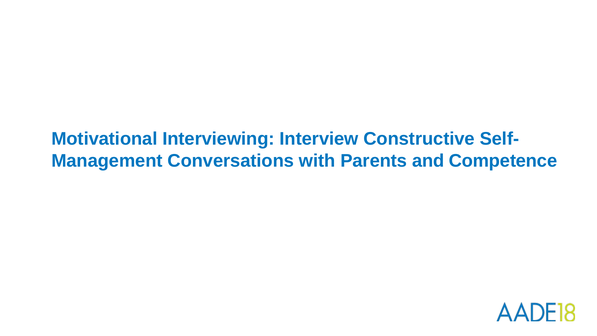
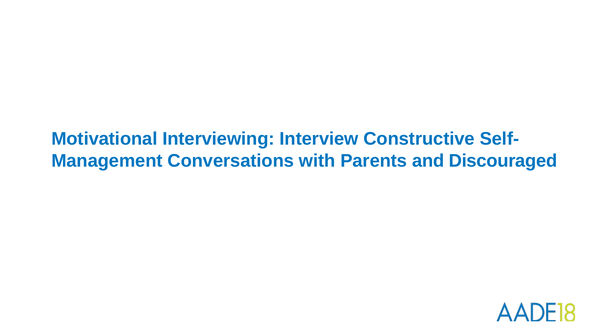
Competence: Competence -> Discouraged (503, 161)
